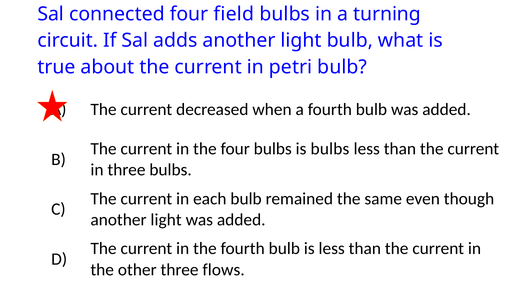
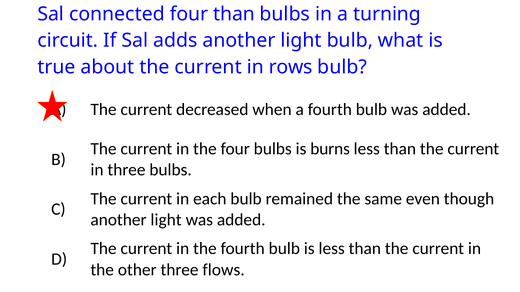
four field: field -> than (234, 14)
petri: petri -> rows (291, 67)
is bulbs: bulbs -> burns (330, 149)
